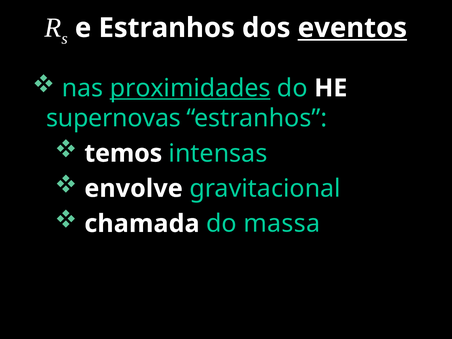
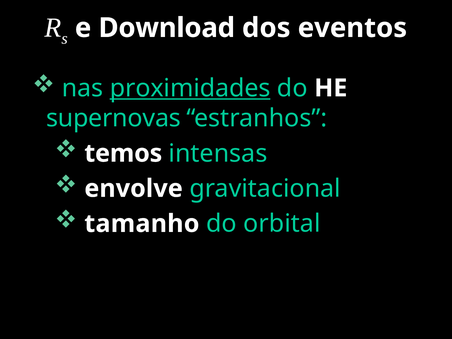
e Estranhos: Estranhos -> Download (167, 28)
eventos underline: present -> none (352, 28)
chamada: chamada -> tamanho (142, 224)
massa: massa -> orbital (282, 224)
